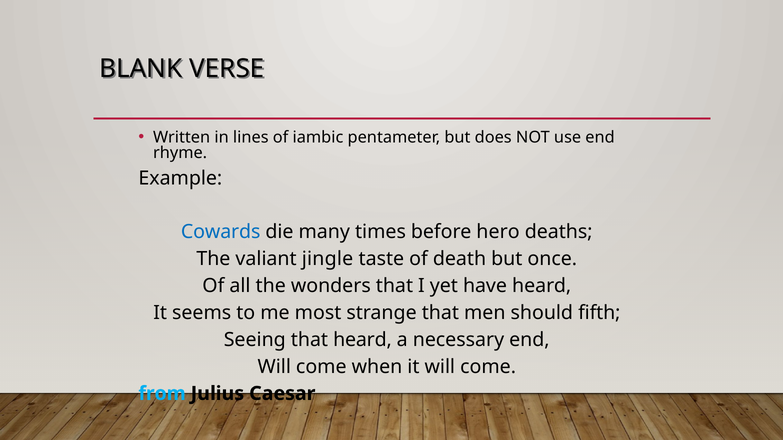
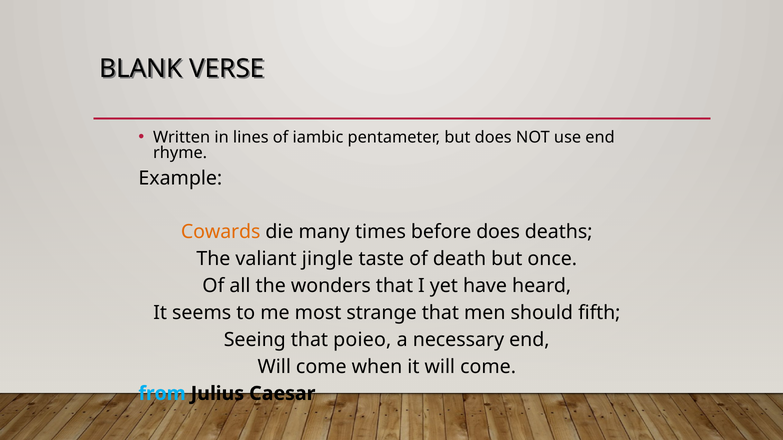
Cowards colour: blue -> orange (221, 232)
before hero: hero -> does (498, 232)
that heard: heard -> poieo (362, 340)
